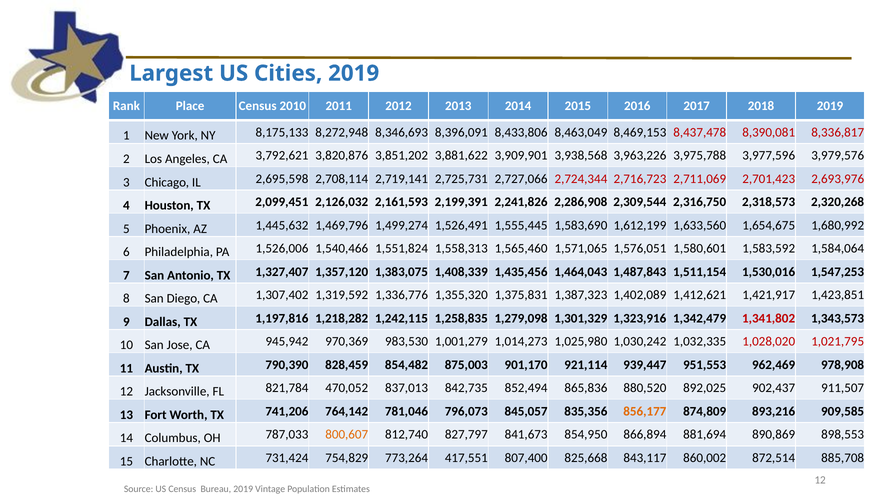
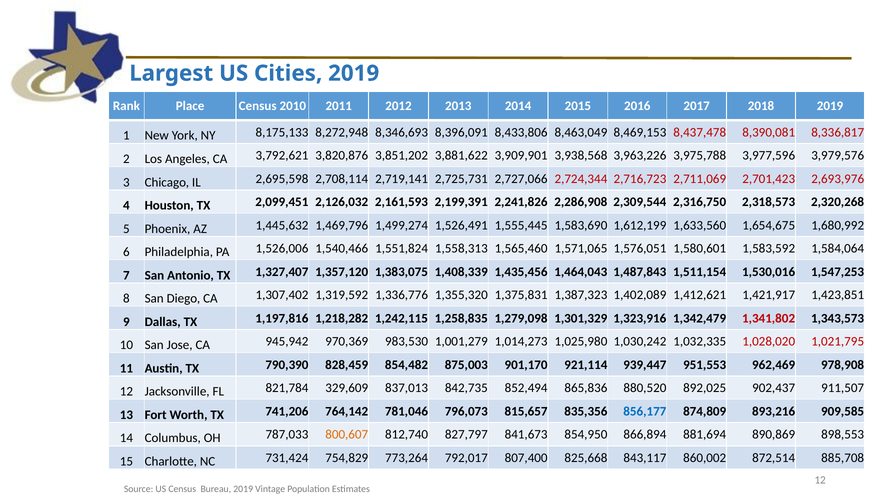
470,052: 470,052 -> 329,609 (347, 388)
845,057: 845,057 -> 815,657 (526, 411)
856,177 colour: orange -> blue (645, 411)
417,551: 417,551 -> 792,017 (466, 458)
